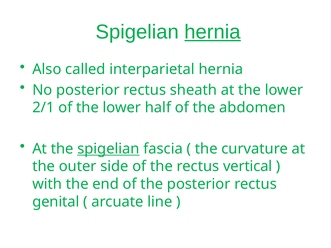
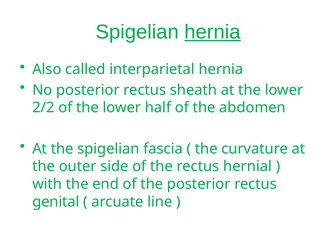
2/1: 2/1 -> 2/2 (43, 108)
spigelian underline: present -> none (108, 149)
vertical: vertical -> hernial (248, 167)
